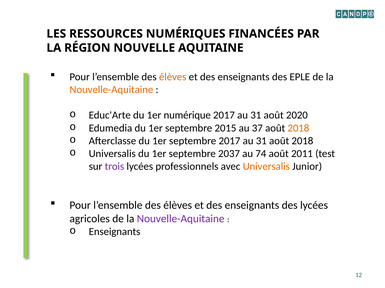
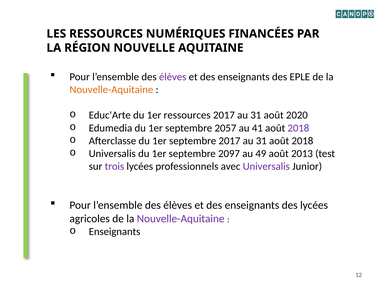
élèves colour: orange -> purple (173, 77)
1er numérique: numérique -> ressources (187, 115)
2015: 2015 -> 2057 (225, 128)
37: 37 -> 41 (257, 128)
2018 colour: orange -> purple (298, 128)
2037: 2037 -> 2097 (229, 154)
74: 74 -> 49 (261, 154)
2011: 2011 -> 2013 (302, 154)
Universalis colour: orange -> purple (266, 167)
